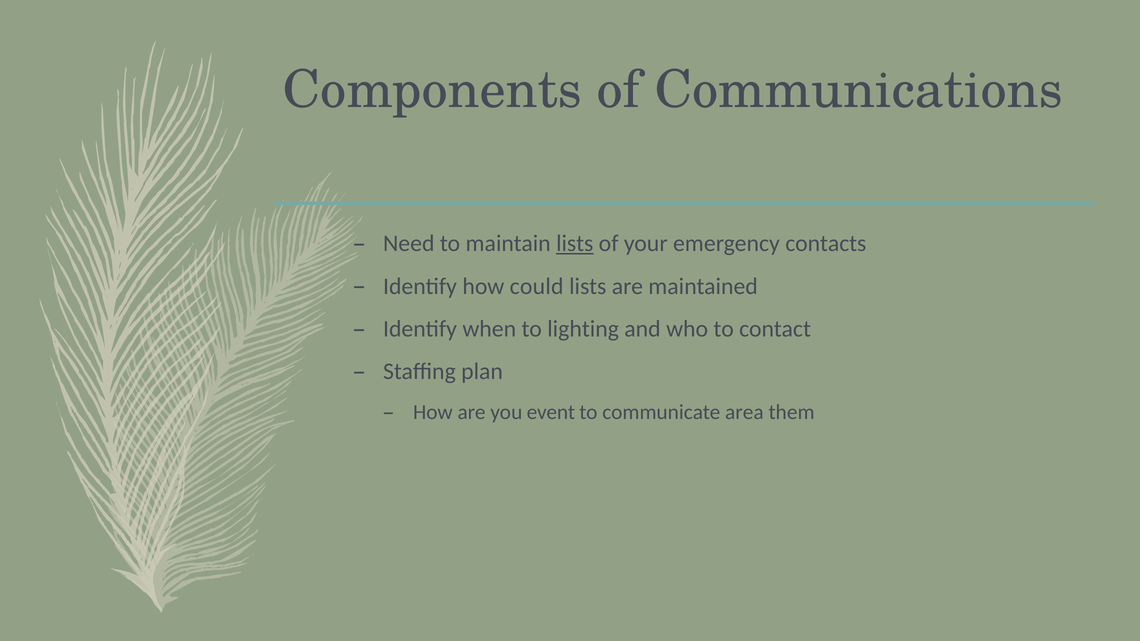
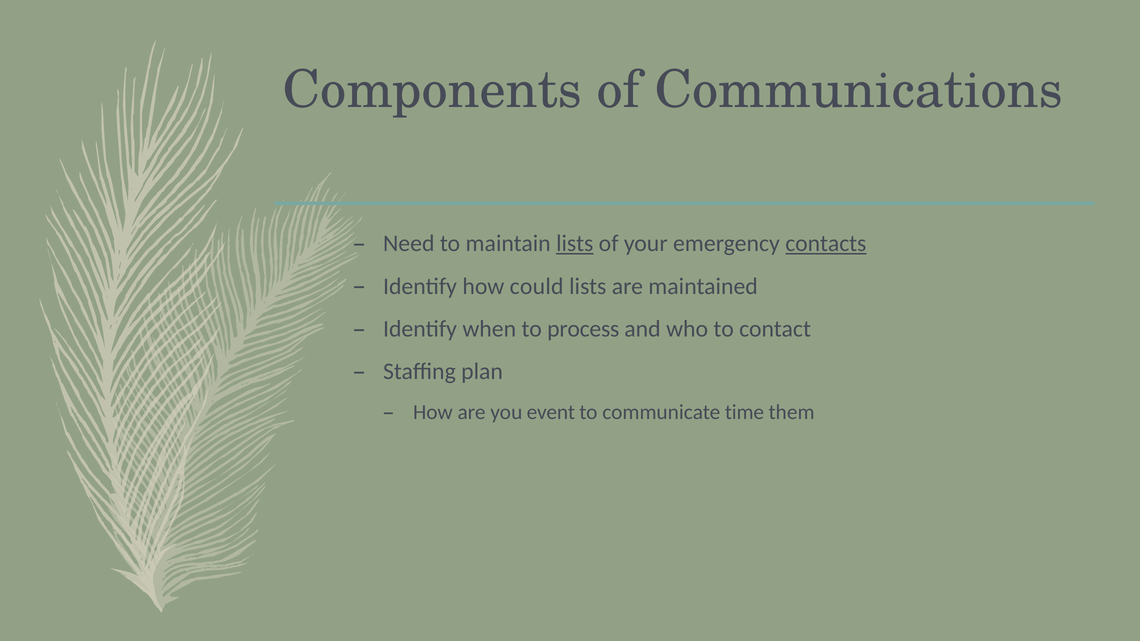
contacts underline: none -> present (826, 244)
lighting: lighting -> process (583, 329)
area: area -> time (744, 413)
